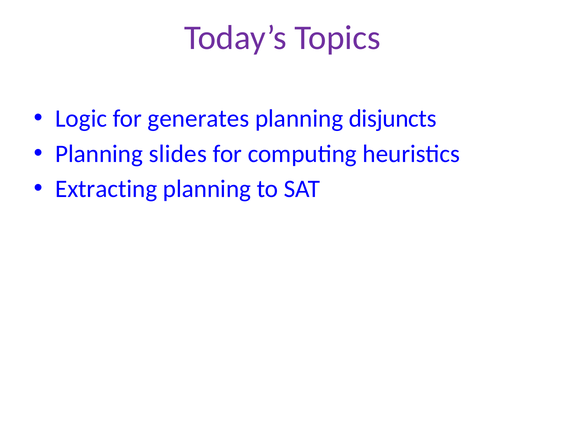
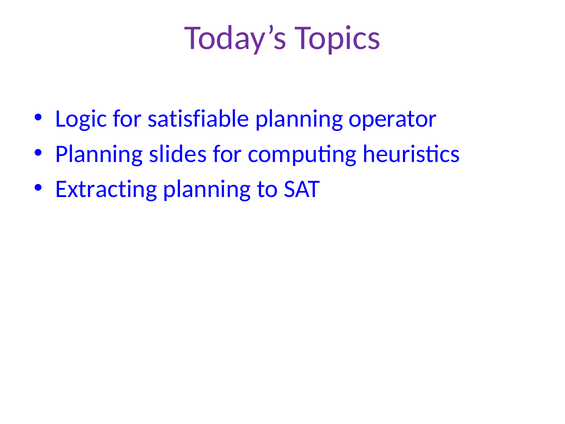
generates: generates -> satisfiable (199, 119)
disjuncts: disjuncts -> operator (393, 119)
